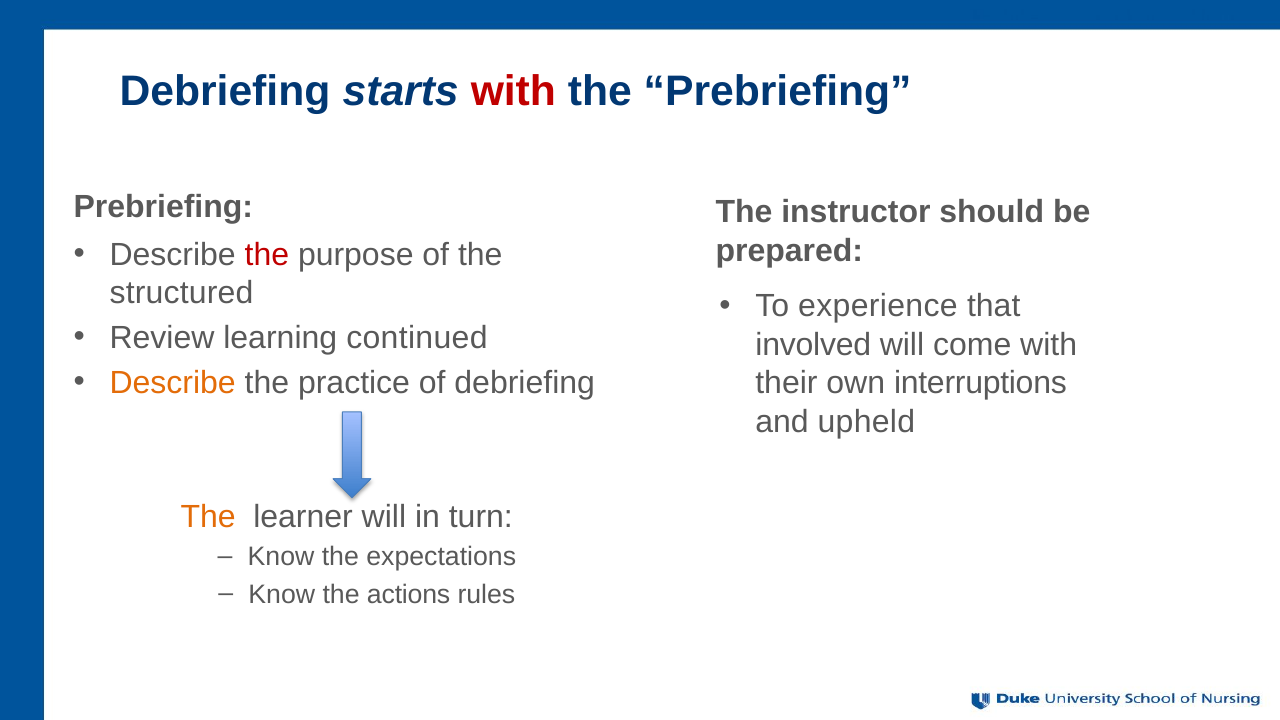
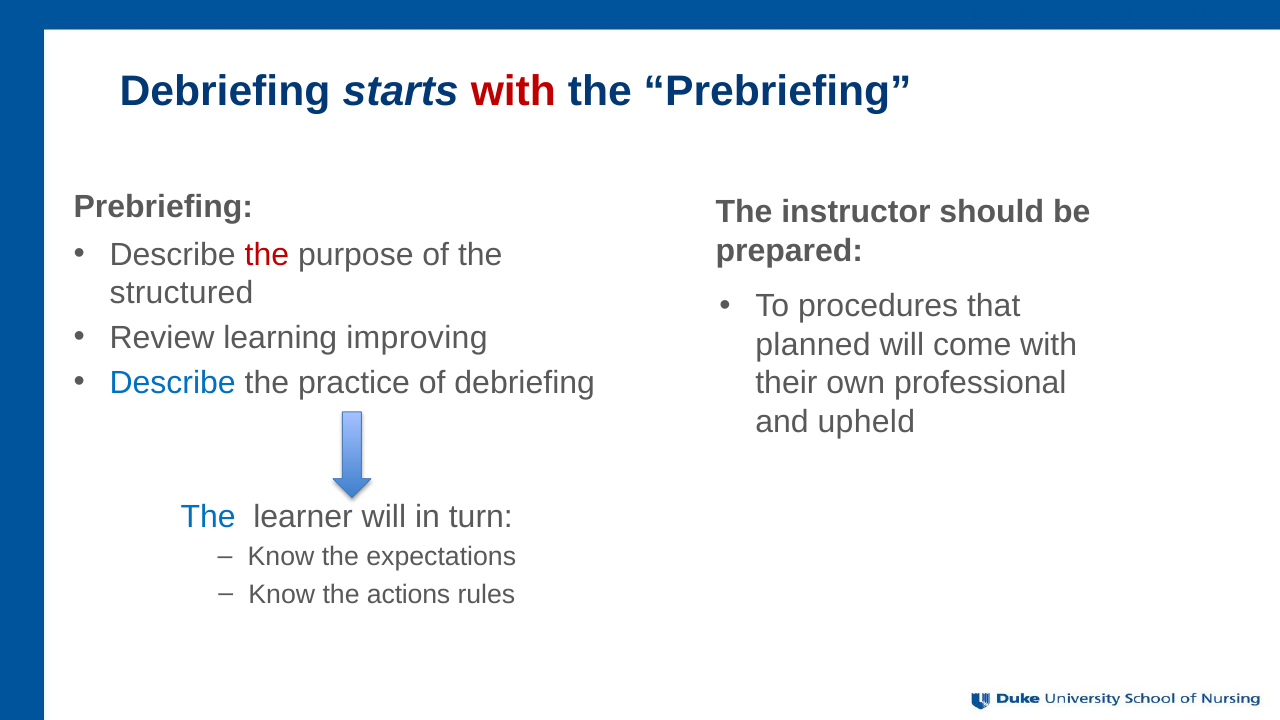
experience: experience -> procedures (878, 306)
continued: continued -> improving (417, 338)
involved: involved -> planned (813, 345)
Describe colour: orange -> blue (173, 383)
interruptions: interruptions -> professional (980, 383)
The colour: orange -> blue (208, 517)
